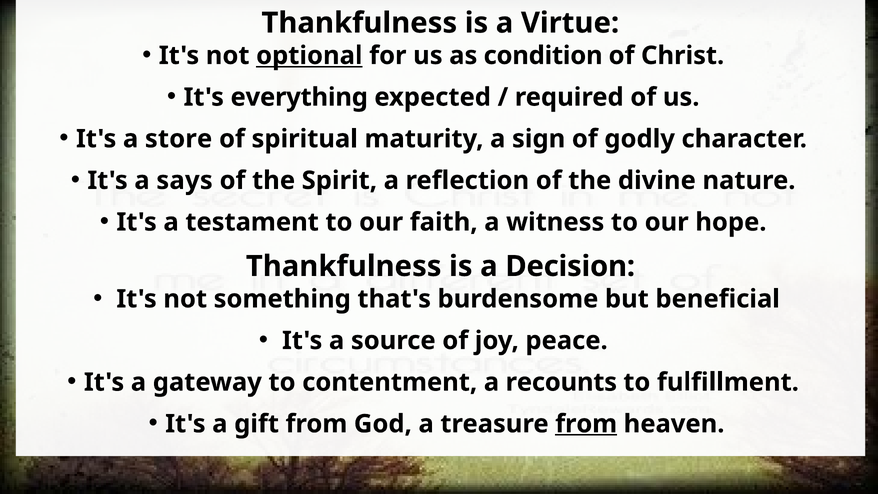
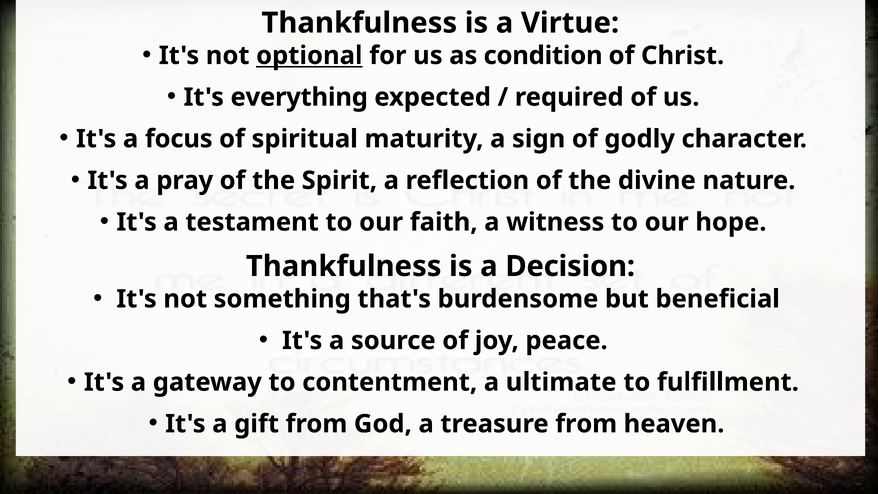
store: store -> focus (179, 139)
says: says -> pray (185, 180)
recounts: recounts -> ultimate (561, 382)
from underline: present -> none (586, 424)
